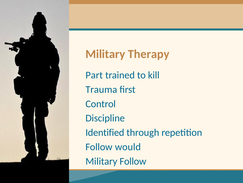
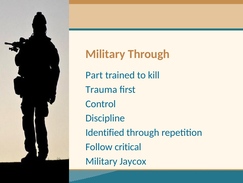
Military Therapy: Therapy -> Through (149, 54)
would: would -> critical (128, 146)
Military Follow: Follow -> Jaycox (133, 161)
